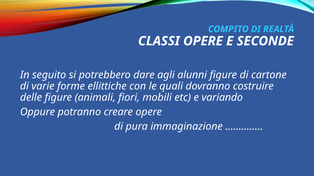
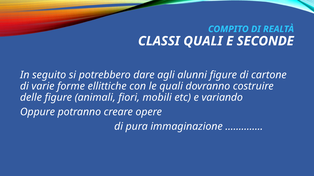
CLASSI OPERE: OPERE -> QUALI (203, 41)
